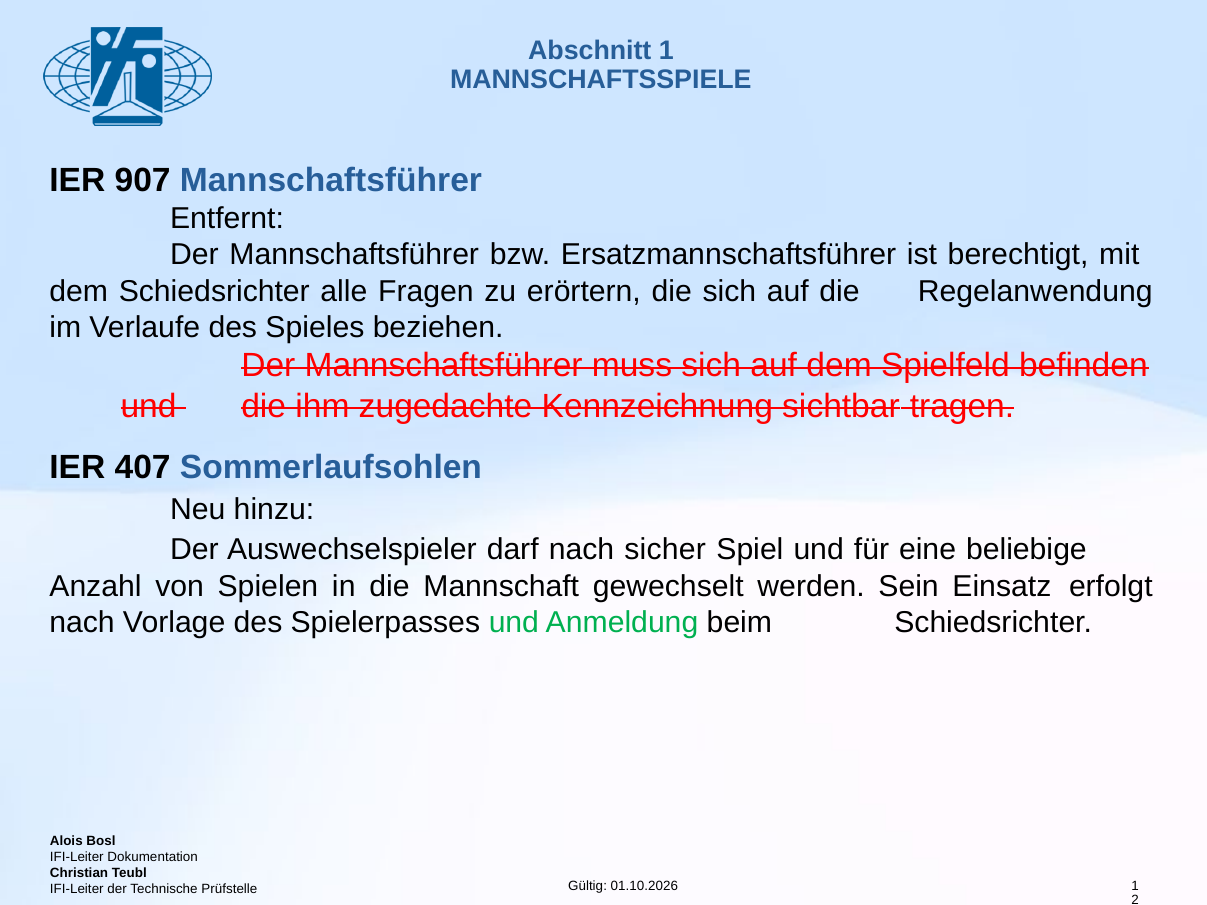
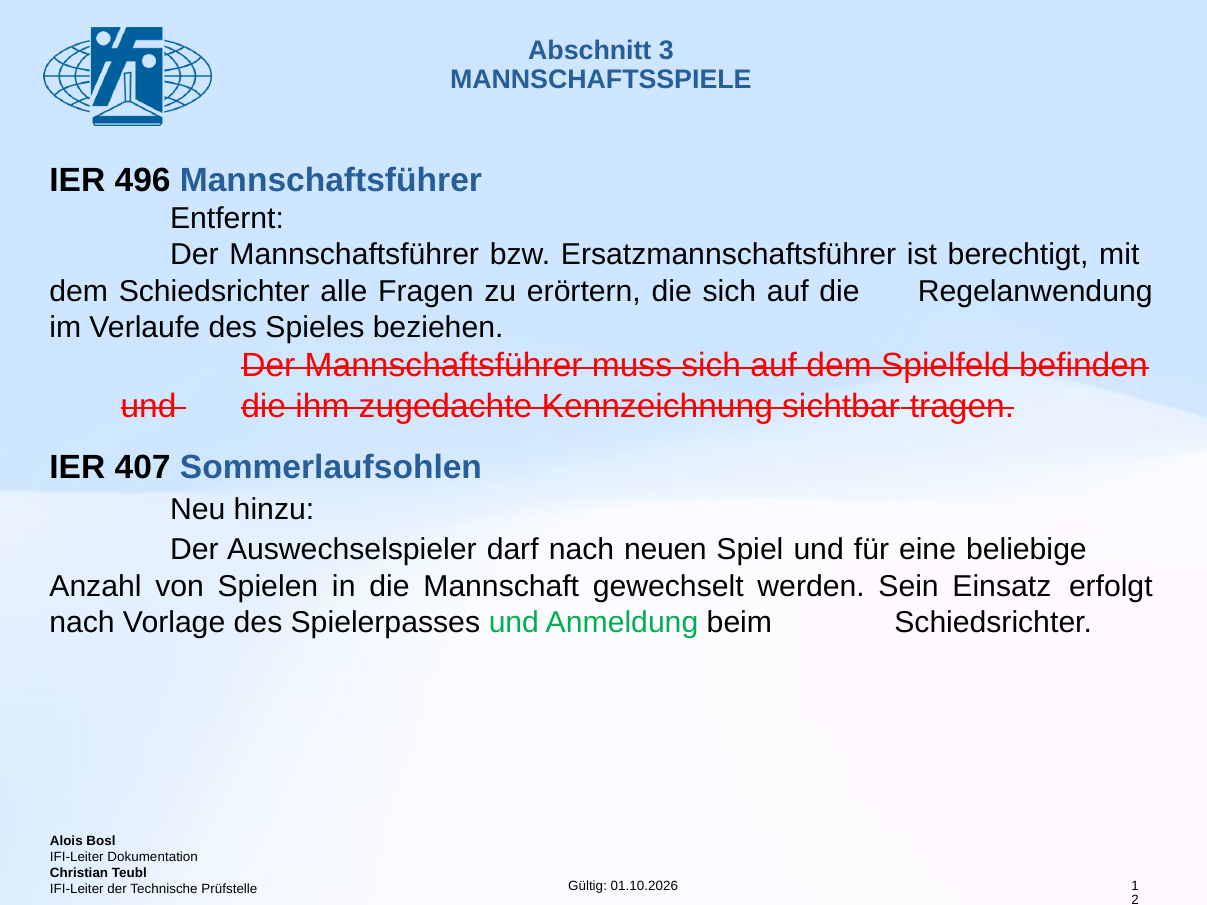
Abschnitt 1: 1 -> 3 (666, 50)
907: 907 -> 496 (143, 181)
sicher: sicher -> neuen (665, 550)
